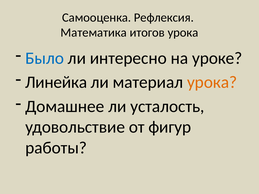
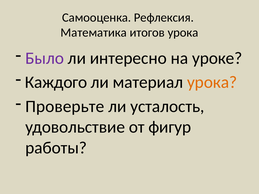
Было colour: blue -> purple (45, 58)
Линейка: Линейка -> Каждого (56, 82)
Домашнее: Домашнее -> Проверьте (65, 107)
